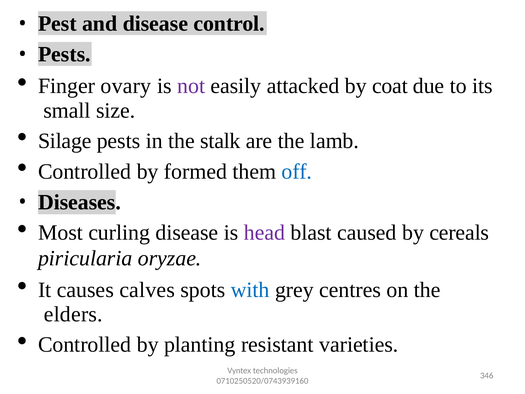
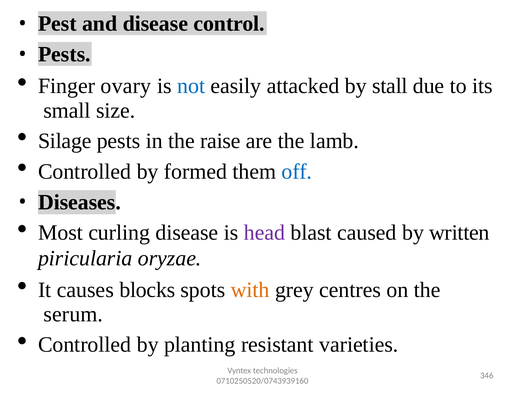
not colour: purple -> blue (191, 86)
coat: coat -> stall (390, 86)
stalk: stalk -> raise (220, 141)
cereals: cereals -> written (459, 233)
calves: calves -> blocks (147, 290)
with colour: blue -> orange (250, 290)
elders: elders -> serum (73, 314)
